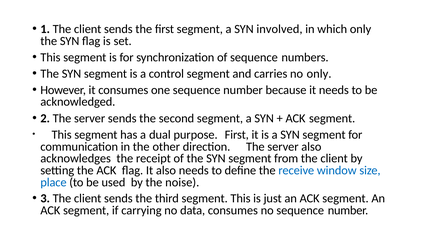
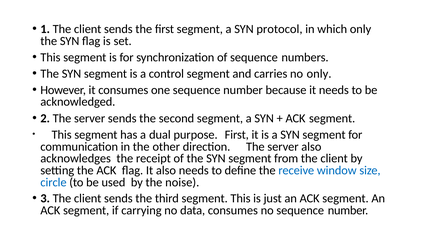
involved: involved -> protocol (279, 29)
place: place -> circle (53, 182)
